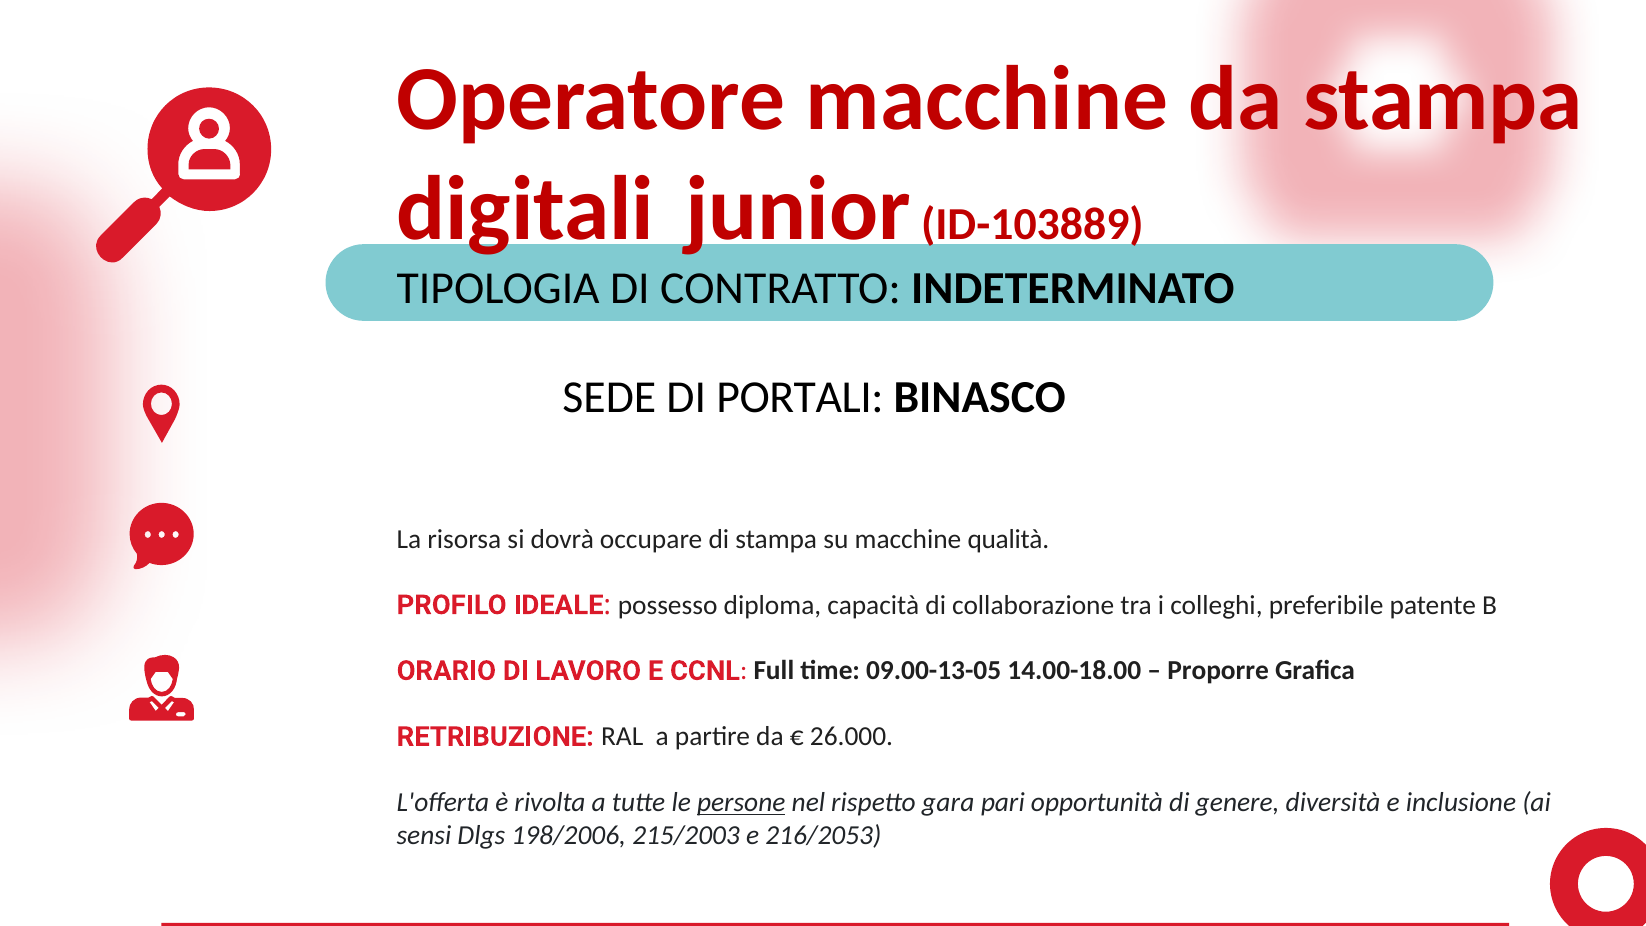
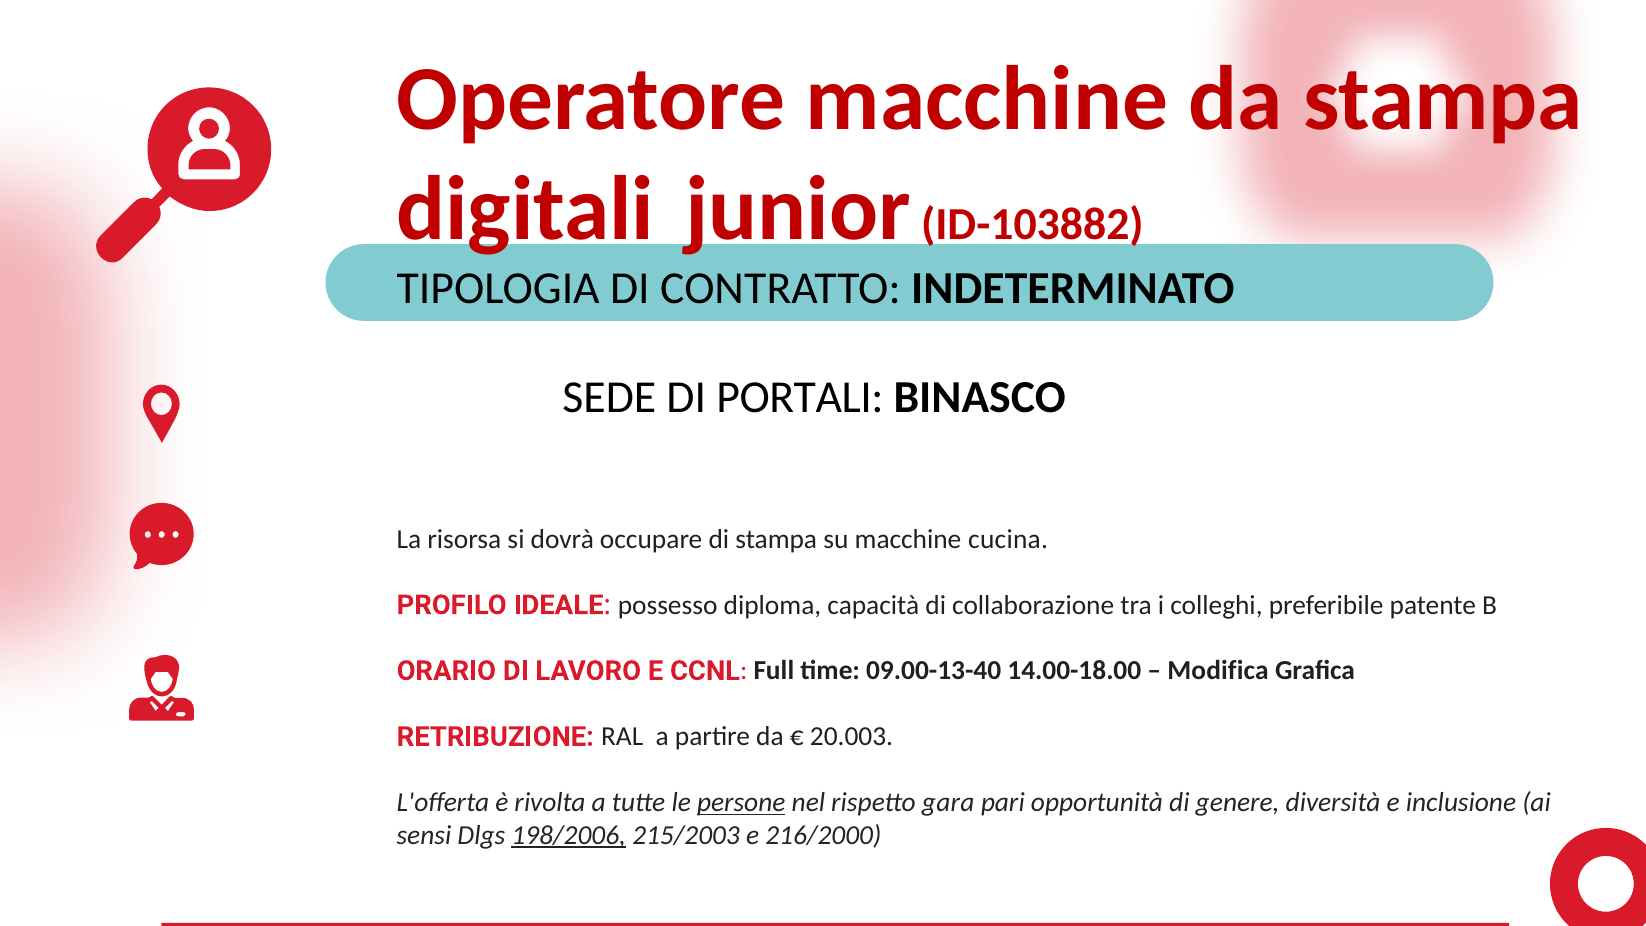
ID-103889: ID-103889 -> ID-103882 (1032, 224)
qualità: qualità -> cucina (1008, 539)
09.00-13-05: 09.00-13-05 -> 09.00-13-40 (934, 671)
Proporre: Proporre -> Modifica (1218, 671)
26.000: 26.000 -> 20.003 (852, 737)
198/2006 underline: none -> present (569, 835)
216/2053: 216/2053 -> 216/2000 (823, 835)
